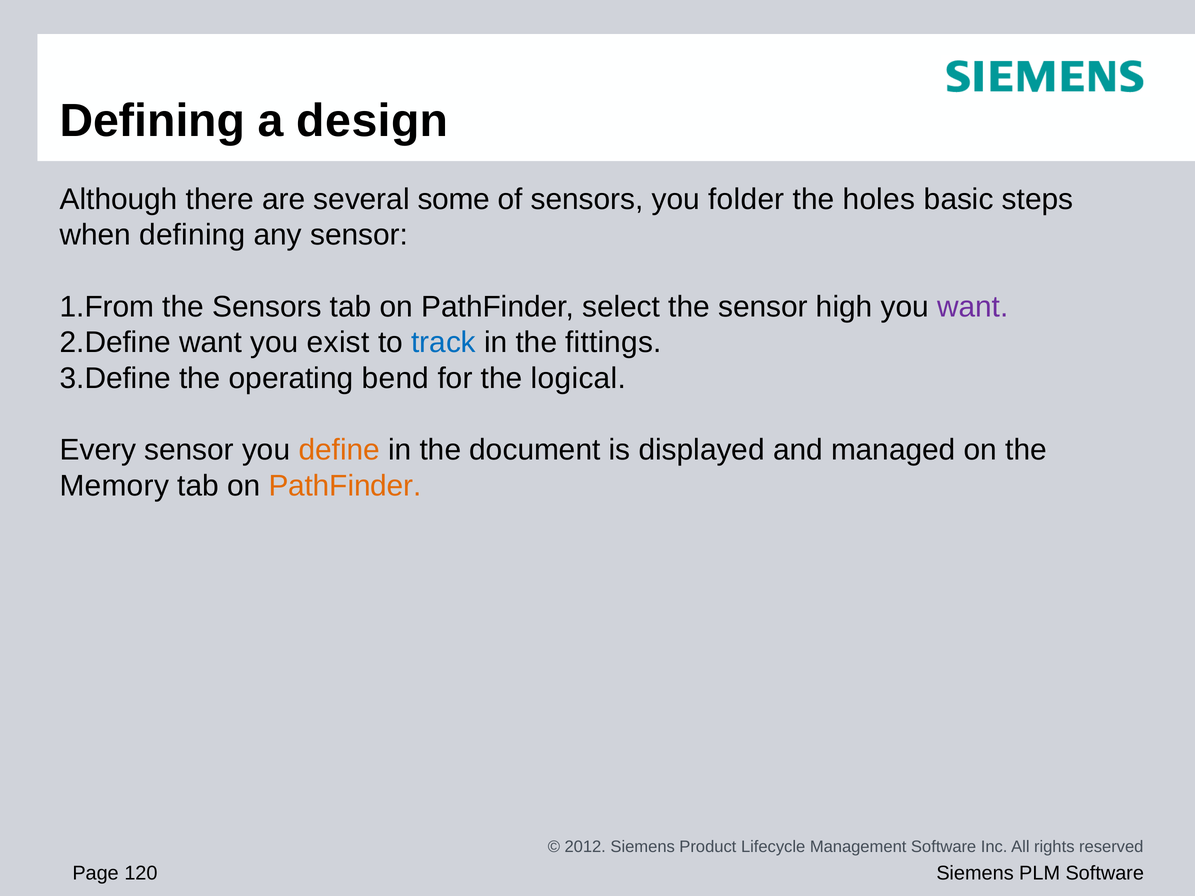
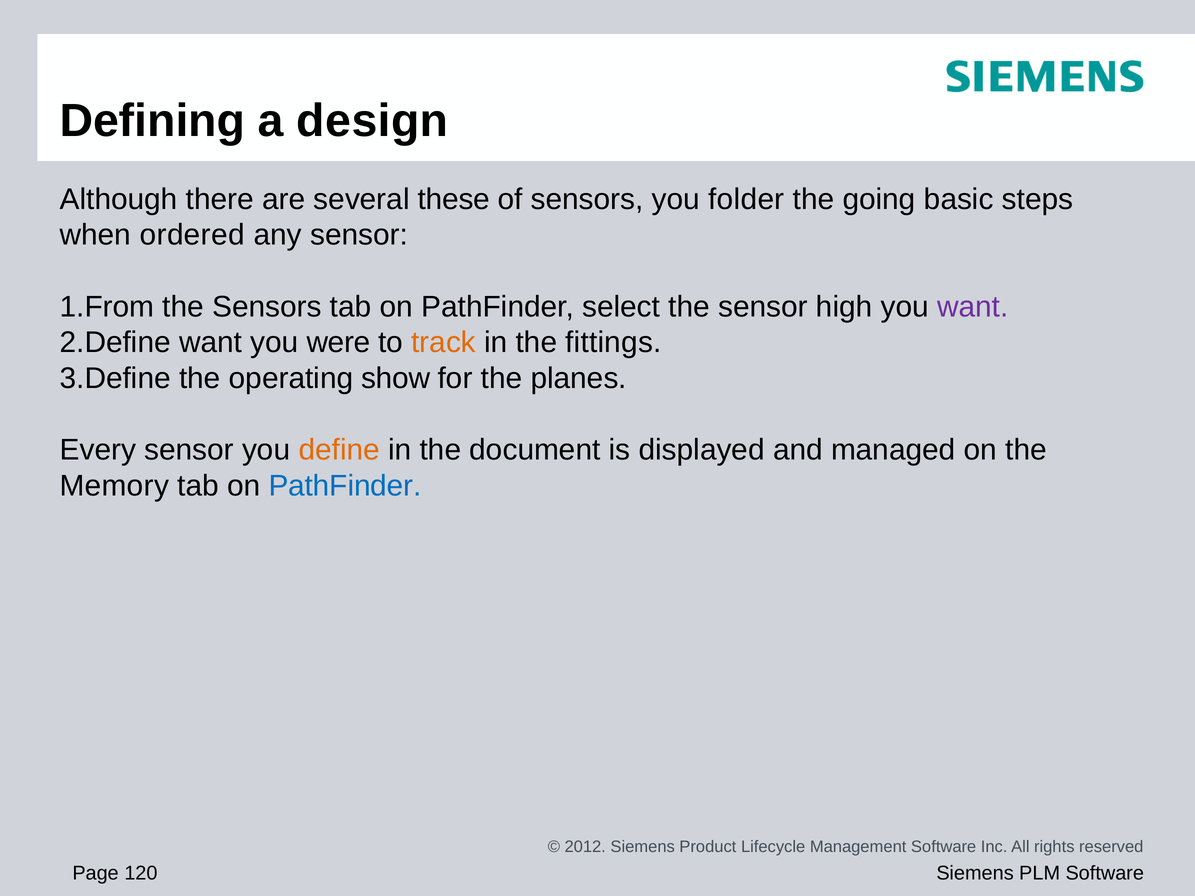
some: some -> these (454, 199)
holes: holes -> going (879, 199)
when defining: defining -> ordered (192, 235)
exist: exist -> were (338, 343)
track colour: blue -> orange (444, 343)
bend: bend -> show (396, 379)
logical: logical -> planes (579, 379)
PathFinder colour: orange -> blue (345, 486)
